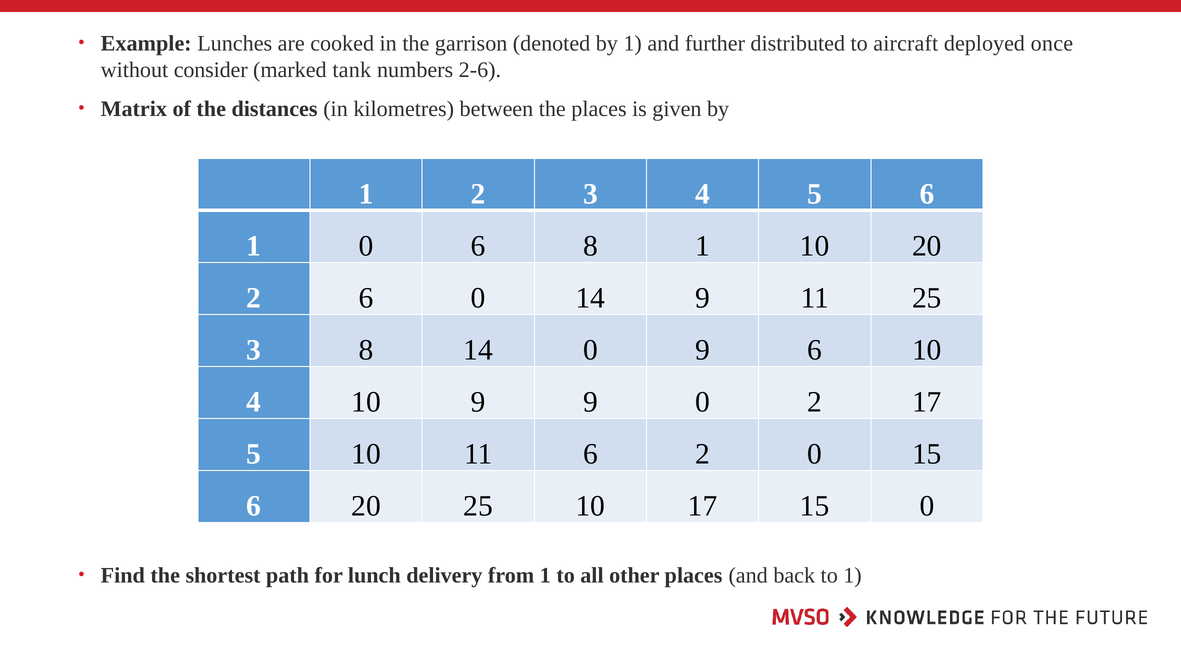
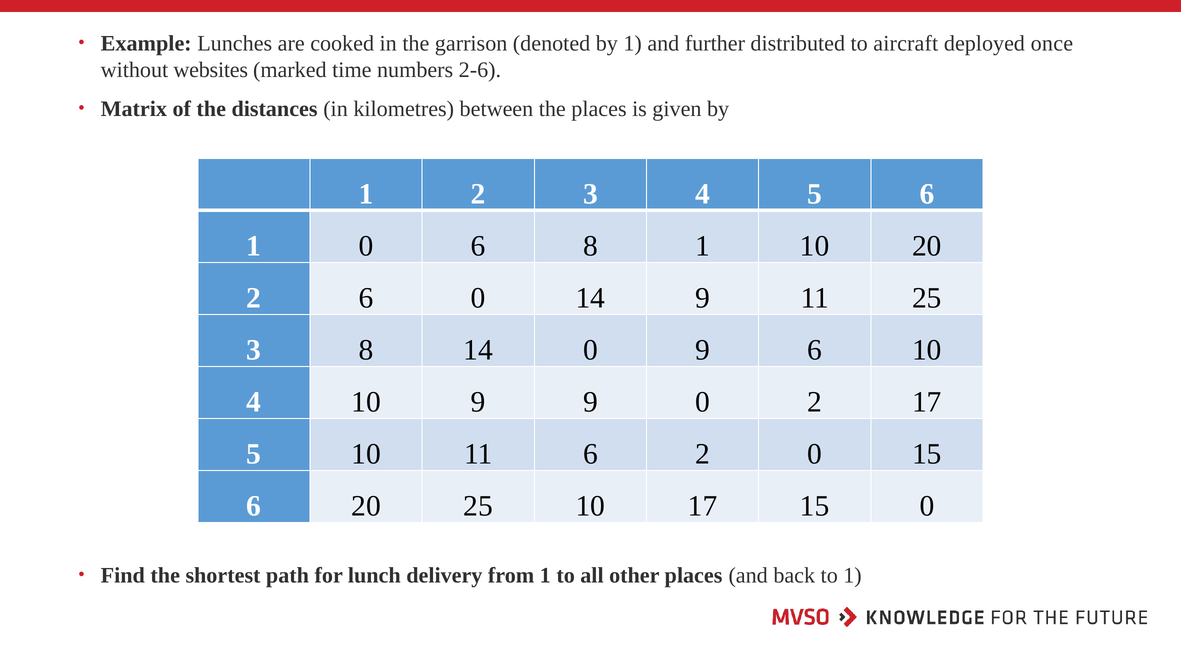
consider: consider -> websites (211, 70)
tank: tank -> time (352, 70)
